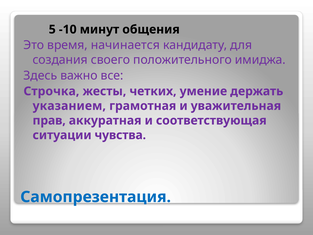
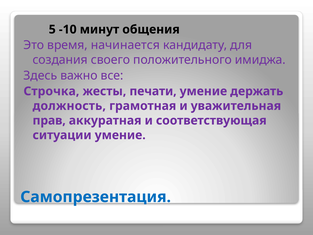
четких: четких -> печати (153, 91)
указанием: указанием -> должность (69, 106)
ситуации чувства: чувства -> умение (120, 135)
